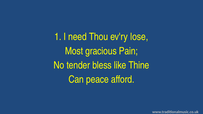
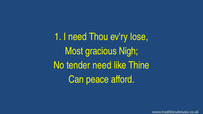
Pain: Pain -> Nigh (128, 51)
tender bless: bless -> need (102, 65)
